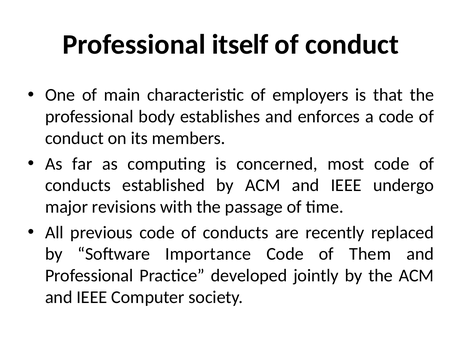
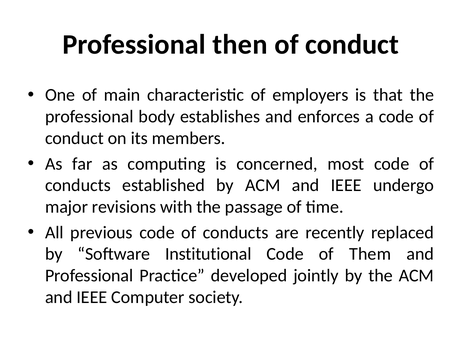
itself: itself -> then (240, 45)
Importance: Importance -> Institutional (208, 254)
